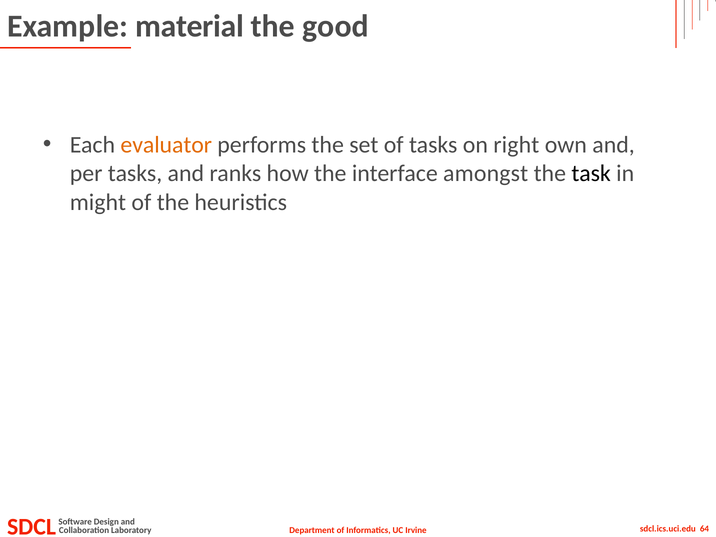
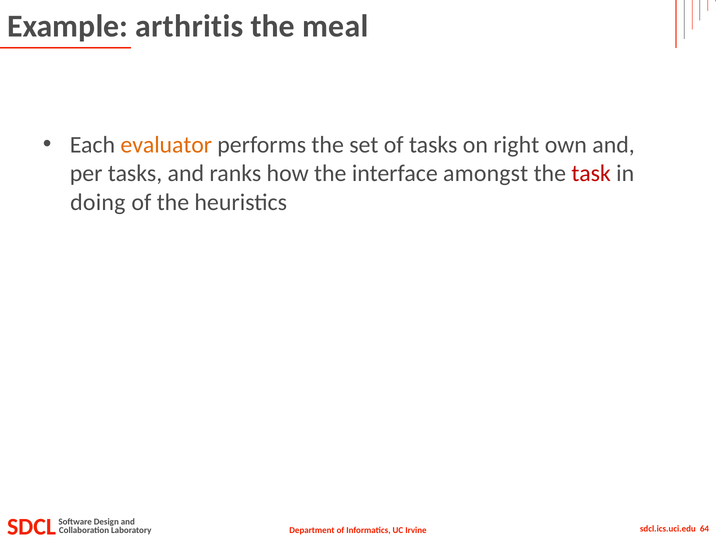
material: material -> arthritis (189, 26)
good: good -> meal (335, 26)
task colour: black -> red (591, 174)
might: might -> doing (98, 202)
